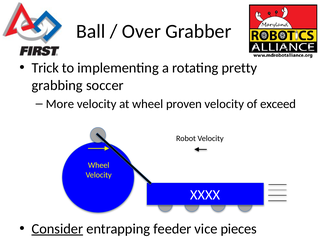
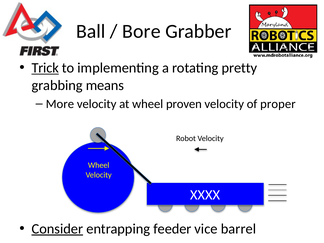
Over: Over -> Bore (141, 31)
Trick underline: none -> present (45, 68)
soccer: soccer -> means (105, 85)
exceed: exceed -> proper (278, 104)
pieces: pieces -> barrel (238, 229)
